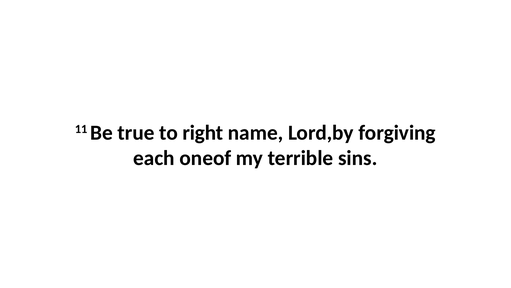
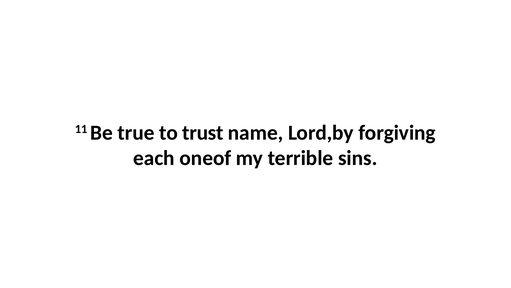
right: right -> trust (203, 132)
